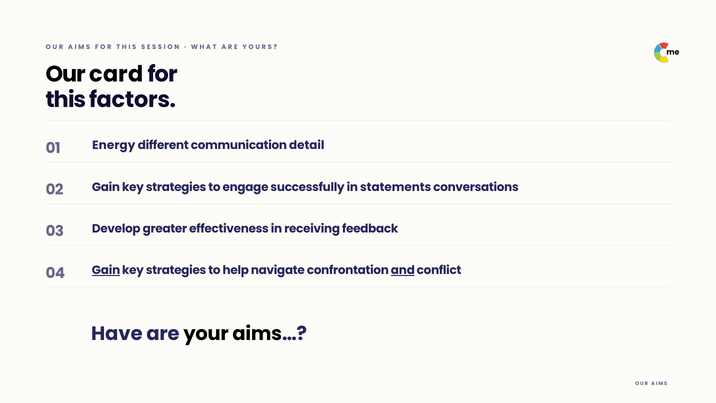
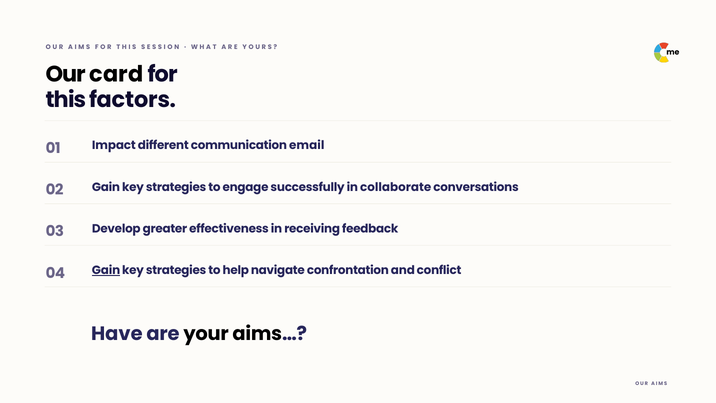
Energy: Energy -> Impact (114, 145)
detail: detail -> email (307, 145)
statements: statements -> collaborate (396, 187)
and underline: present -> none (403, 270)
